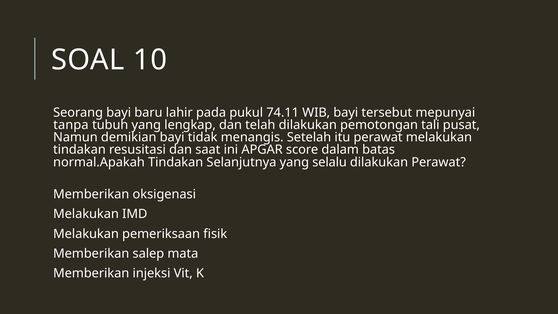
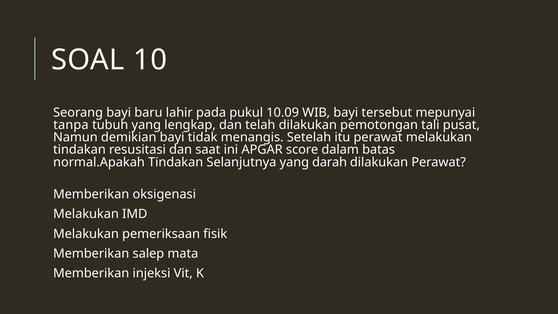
74.11: 74.11 -> 10.09 (283, 112)
selalu: selalu -> darah (330, 162)
